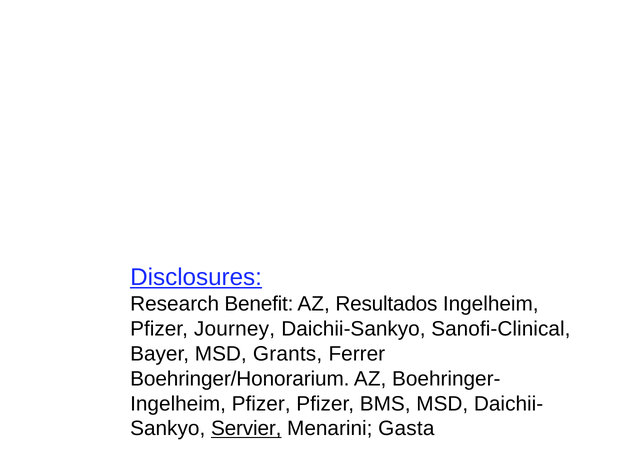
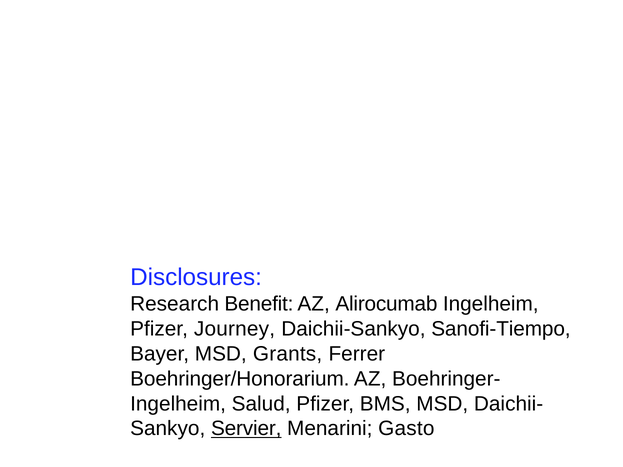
Disclosures underline: present -> none (196, 278)
Resultados: Resultados -> Alirocumab (386, 304)
Sanofi-Clinical: Sanofi-Clinical -> Sanofi-Tiempo (501, 329)
Pfizer: Pfizer -> Salud (261, 404)
Gasta: Gasta -> Gasto (406, 429)
